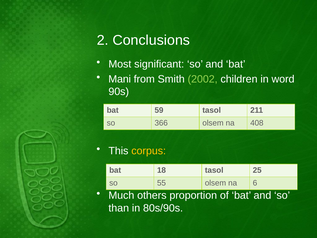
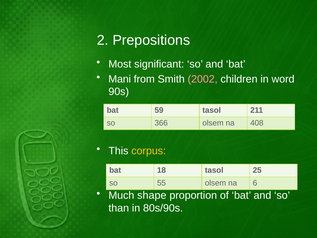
Conclusions: Conclusions -> Prepositions (151, 40)
2002 colour: light green -> pink (203, 79)
others: others -> shape (152, 195)
